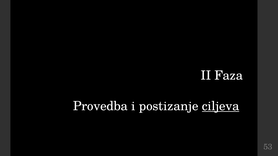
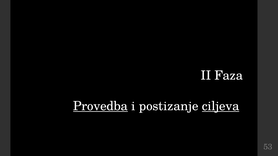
Provedba underline: none -> present (101, 106)
